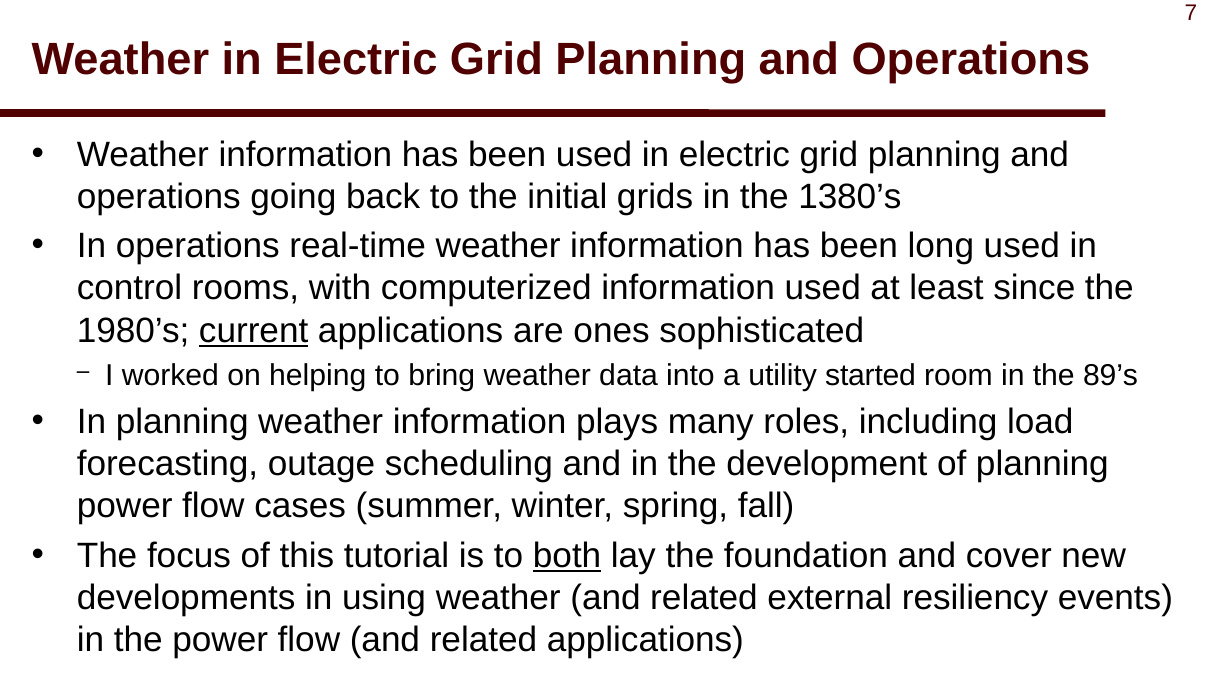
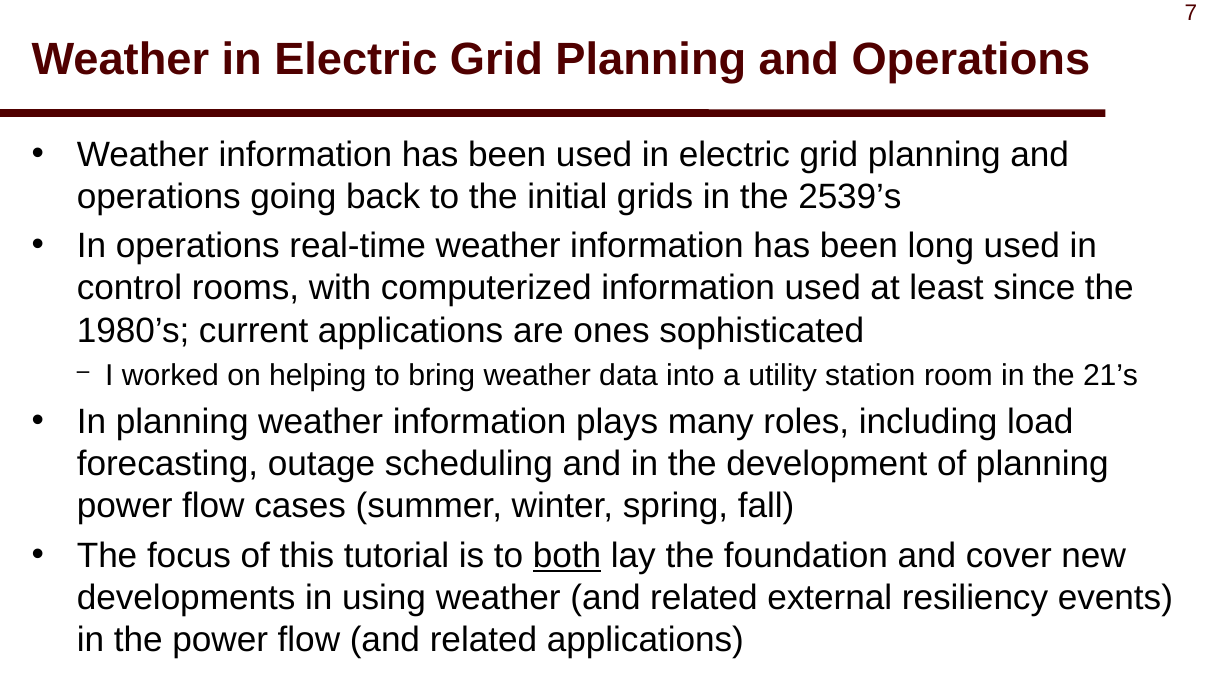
1380’s: 1380’s -> 2539’s (850, 197)
current underline: present -> none (254, 331)
started: started -> station (870, 376)
89’s: 89’s -> 21’s (1111, 376)
